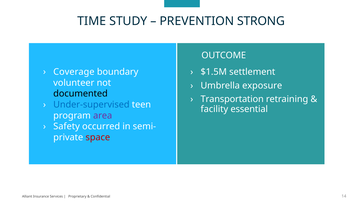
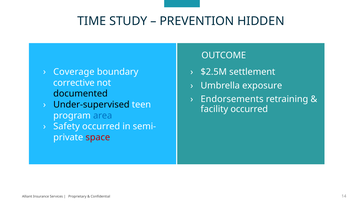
STRONG: STRONG -> HIDDEN (261, 21)
$1.5M: $1.5M -> $2.5M (214, 72)
volunteer: volunteer -> corrective (74, 83)
Transportation: Transportation -> Endorsements (232, 99)
Under-supervised colour: blue -> black (91, 104)
facility essential: essential -> occurred (249, 109)
area colour: purple -> blue (103, 115)
